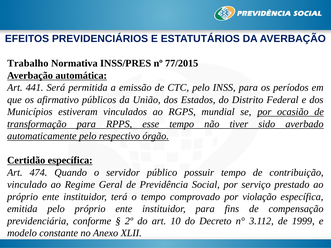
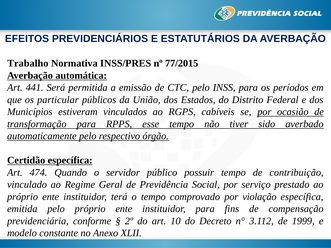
afirmativo: afirmativo -> particular (58, 100)
mundial: mundial -> cabíveis (218, 112)
